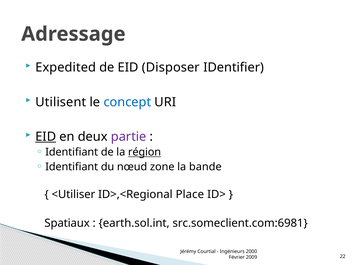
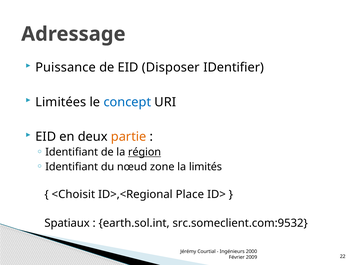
Expedited: Expedited -> Puissance (66, 68)
Utilisent: Utilisent -> Limitées (61, 102)
EID underline: present -> none (46, 137)
partie colour: purple -> orange (129, 137)
bande: bande -> limités (205, 167)
<Utiliser: <Utiliser -> <Choisit (73, 195)
src.someclient.com:6981: src.someclient.com:6981 -> src.someclient.com:9532 (240, 224)
